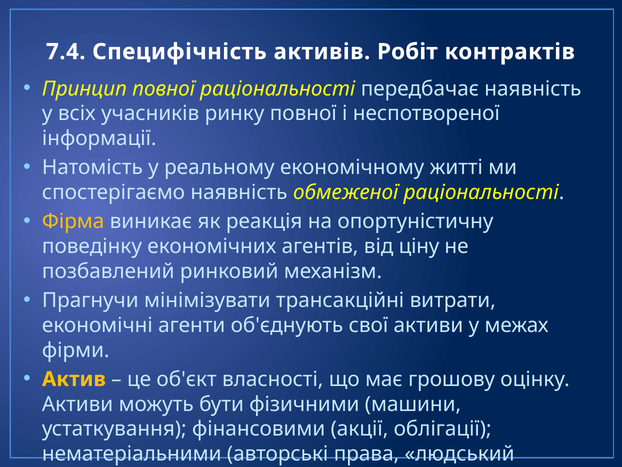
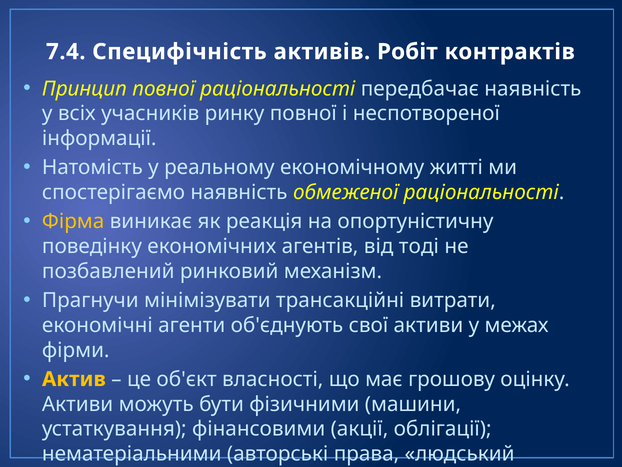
ціну: ціну -> тоді (419, 246)
